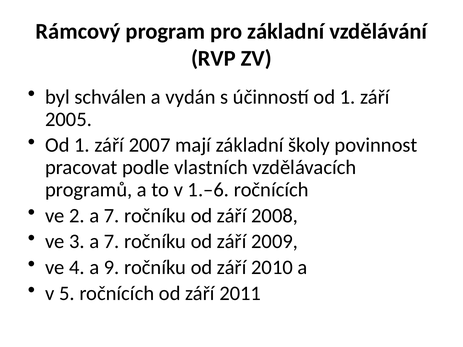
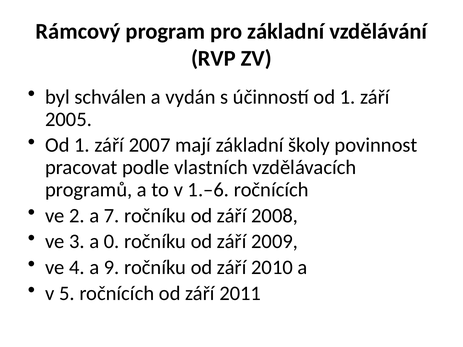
3 a 7: 7 -> 0 (112, 242)
